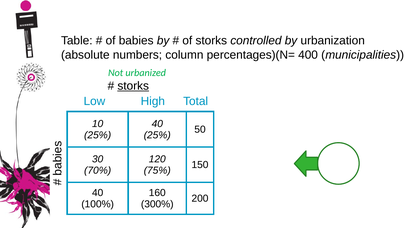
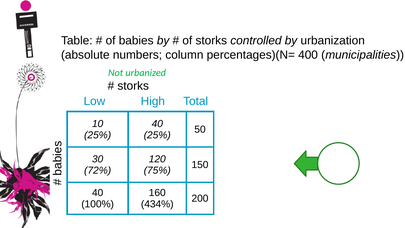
storks underline: present -> none (133, 86)
70%: 70% -> 72% (98, 170)
300%: 300% -> 434% (157, 204)
